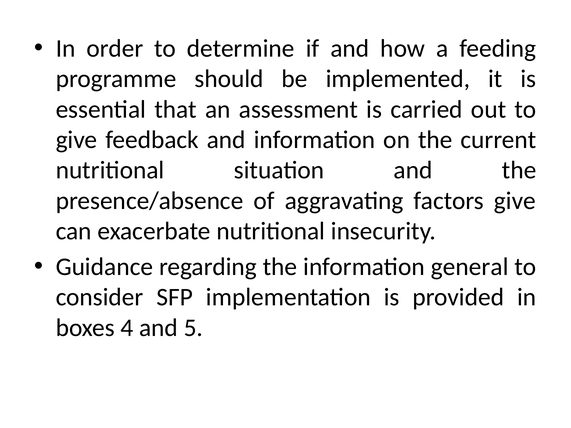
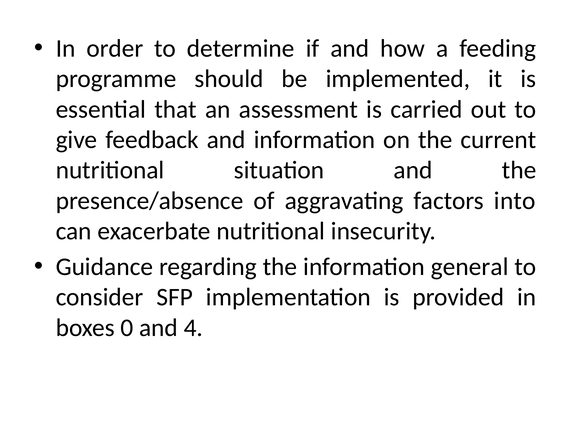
factors give: give -> into (515, 201)
4: 4 -> 0 (127, 328)
5: 5 -> 4 (193, 328)
